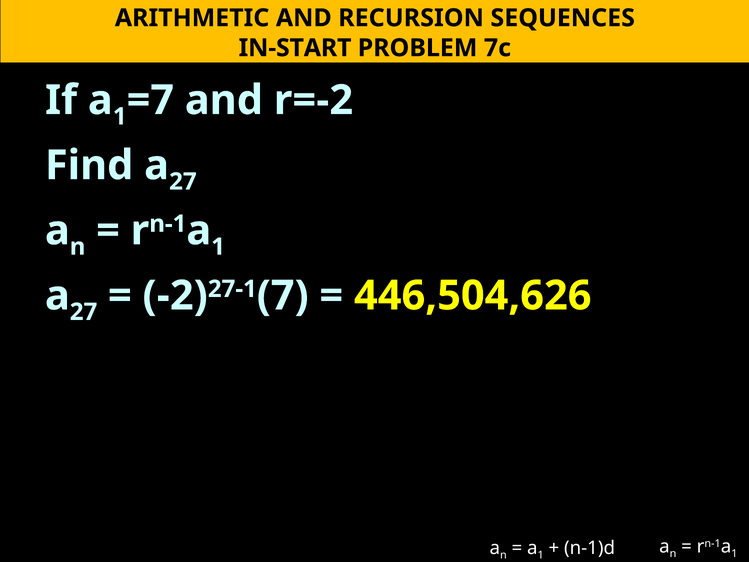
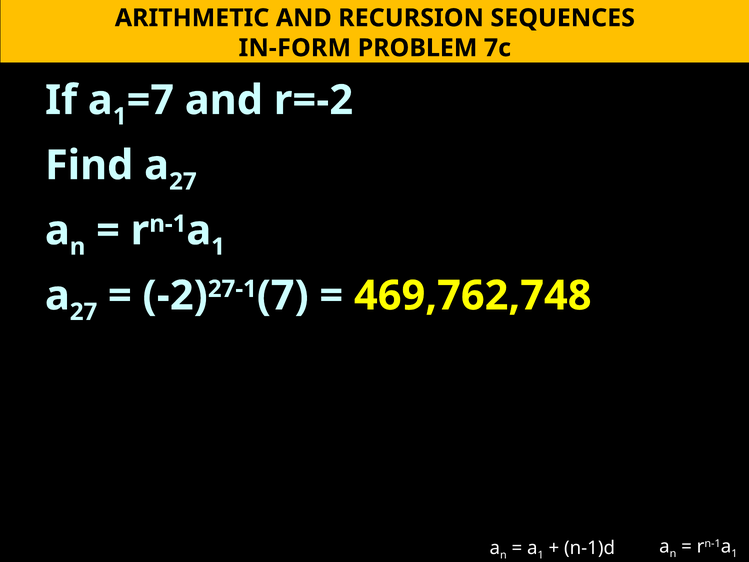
IN-START: IN-START -> IN-FORM (295, 48)
446,504,626: 446,504,626 -> 469,762,748 (473, 296)
